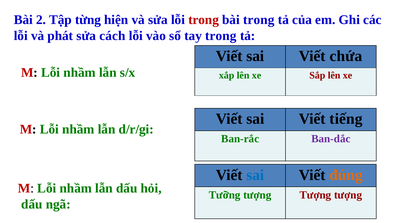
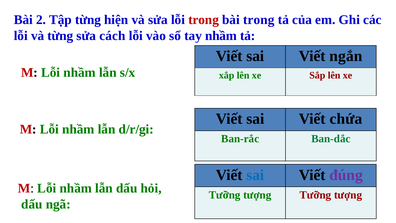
và phát: phát -> từng (60, 36)
tay trong: trong -> nhầm (221, 36)
chứa: chứa -> ngắn (346, 56)
tiếng: tiếng -> chứa (346, 119)
Ban-dắc colour: purple -> green (331, 139)
đúng colour: orange -> purple (346, 175)
Tưỡng tượng Tượng: Tượng -> Tưỡng (315, 195)
